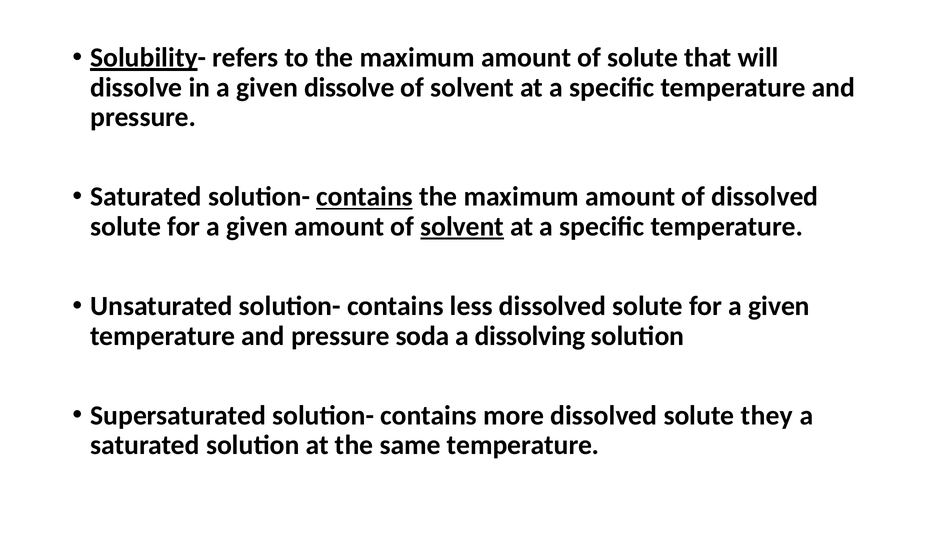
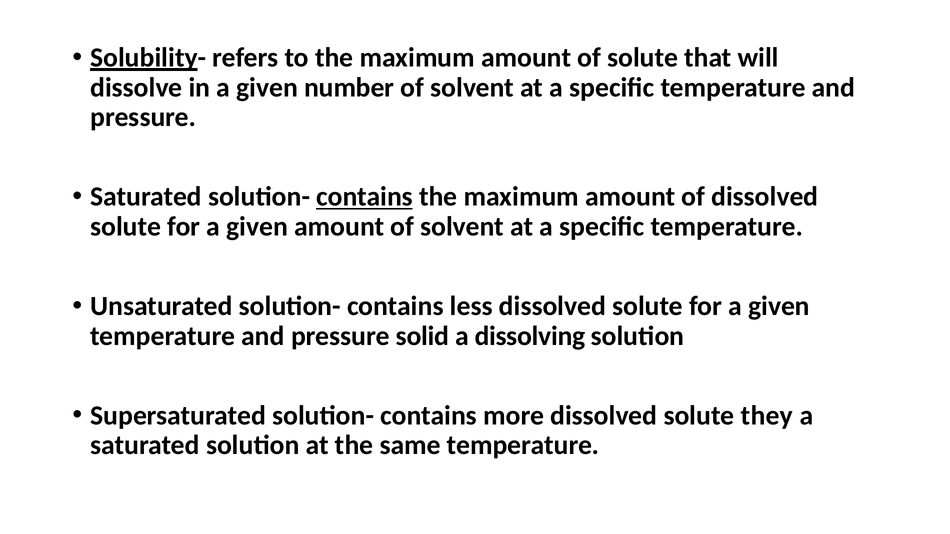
given dissolve: dissolve -> number (349, 87)
solvent underline: present -> none (462, 227)
soda: soda -> solid (423, 336)
